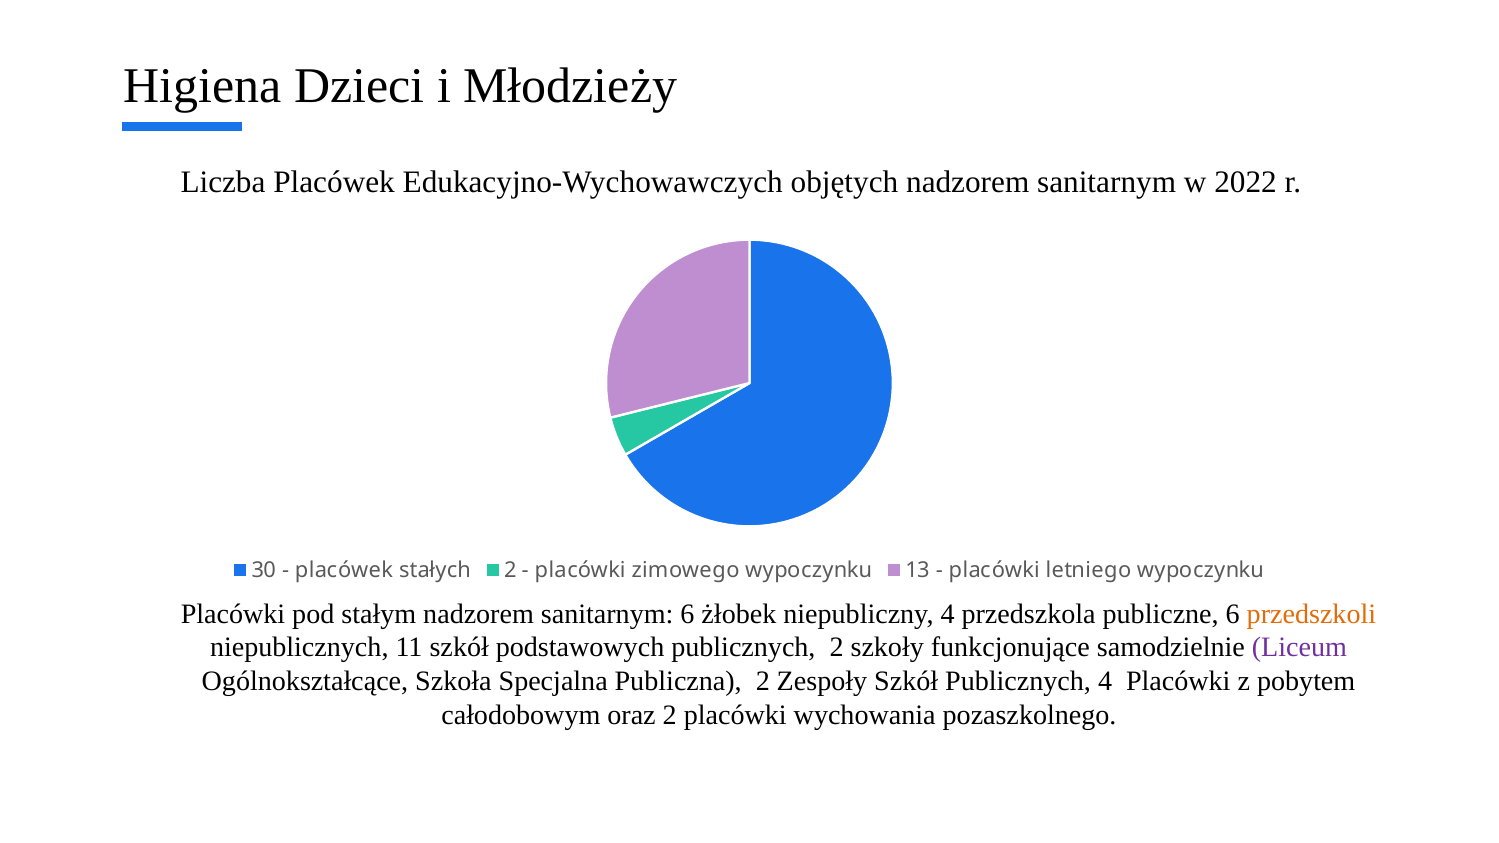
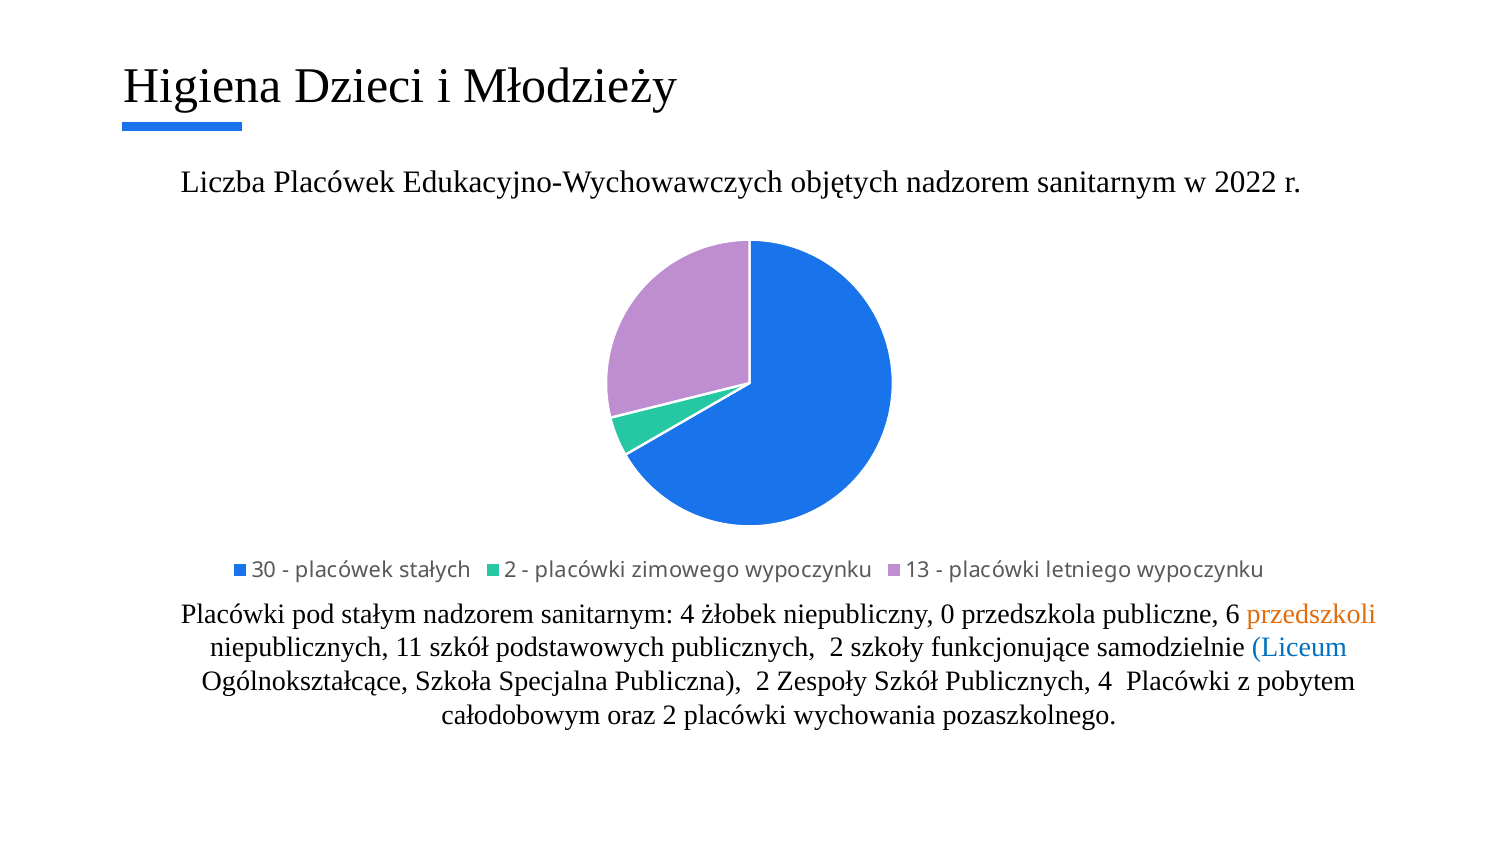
sanitarnym 6: 6 -> 4 (688, 614)
niepubliczny 4: 4 -> 0 (948, 614)
Liceum colour: purple -> blue (1299, 648)
